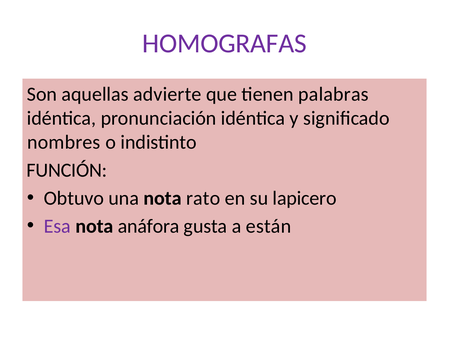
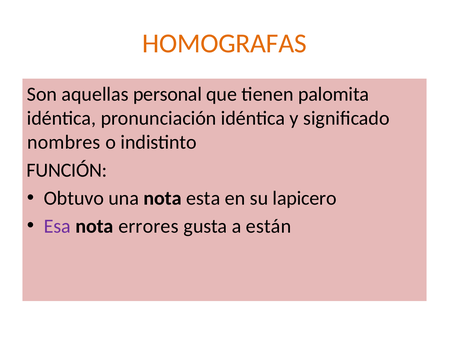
HOMOGRAFAS colour: purple -> orange (224, 43)
advierte: advierte -> personal (167, 94)
palabras: palabras -> palomita (334, 94)
rato: rato -> esta (203, 198)
anáfora: anáfora -> errores (148, 226)
